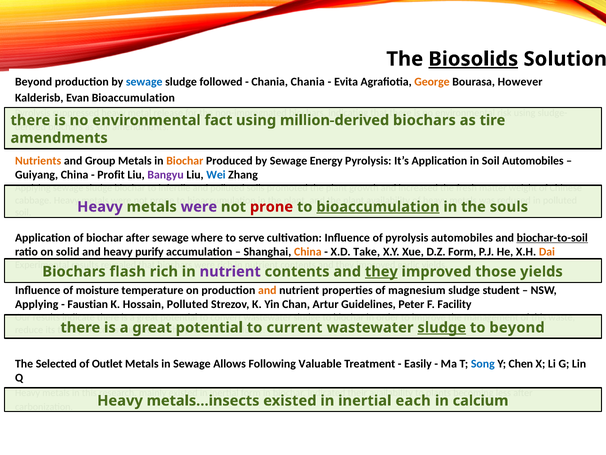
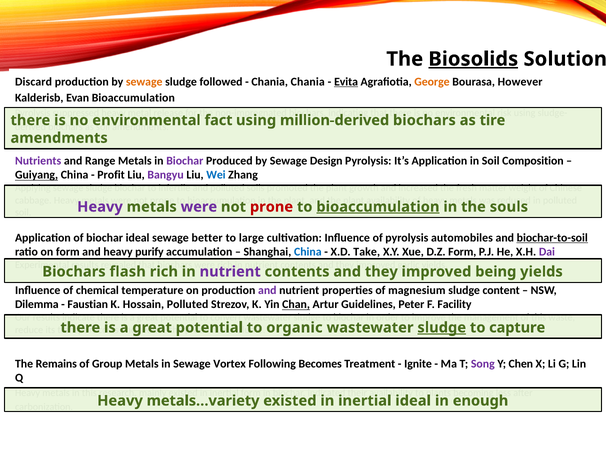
Beyond: Beyond -> Discard (34, 82)
sewage colour: blue -> orange (144, 82)
Evita underline: none -> present (346, 82)
Nutrients colour: orange -> purple (38, 161)
Group: Group -> Range (100, 161)
Biochar colour: orange -> purple (185, 161)
Energy: Energy -> Design (326, 161)
Soil Automobiles: Automobiles -> Composition (533, 161)
Guiyang underline: none -> present (37, 175)
biochar after: after -> ideal (138, 238)
where: where -> better (207, 238)
serve: serve -> large (251, 238)
on solid: solid -> form (68, 252)
China colour: orange -> blue (308, 252)
Dai colour: orange -> purple (547, 252)
they underline: present -> none (381, 271)
those: those -> being (496, 271)
moisture: moisture -> chemical (97, 290)
and colour: orange -> purple (267, 290)
student: student -> content (501, 290)
Applying: Applying -> Dilemma (37, 304)
Chan underline: none -> present (296, 304)
current: current -> organic (294, 327)
to beyond: beyond -> capture (517, 327)
Selected: Selected -> Remains (56, 364)
Outlet: Outlet -> Group (107, 364)
Allows: Allows -> Vortex (230, 364)
Valuable: Valuable -> Becomes (320, 364)
Easily: Easily -> Ignite (418, 364)
Song colour: blue -> purple (483, 364)
metals…insects: metals…insects -> metals…variety (203, 400)
inertial each: each -> ideal (413, 400)
calcium: calcium -> enough (481, 400)
